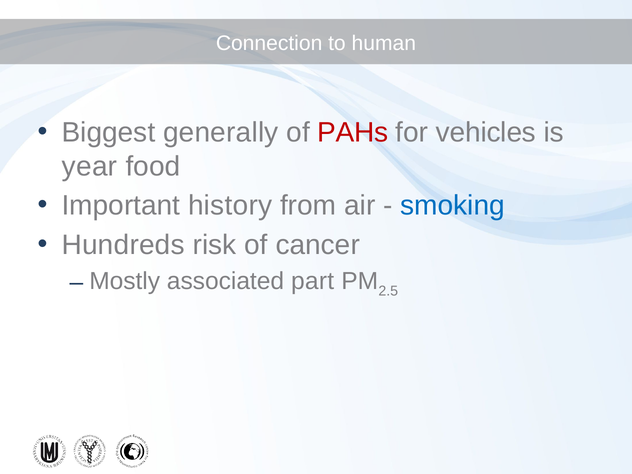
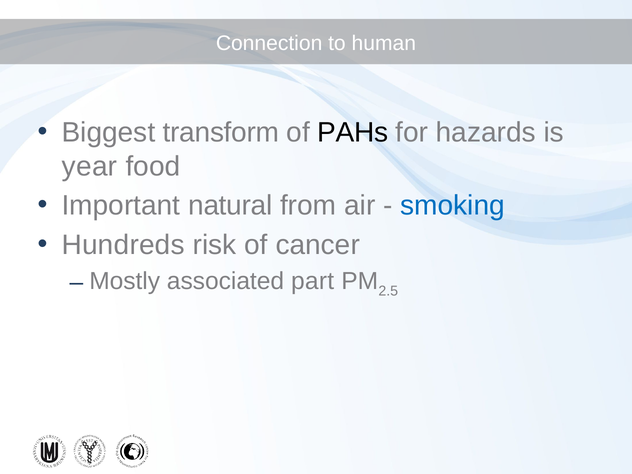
generally: generally -> transform (221, 133)
PAHs colour: red -> black (353, 133)
vehicles: vehicles -> hazards (486, 133)
history: history -> natural (230, 206)
